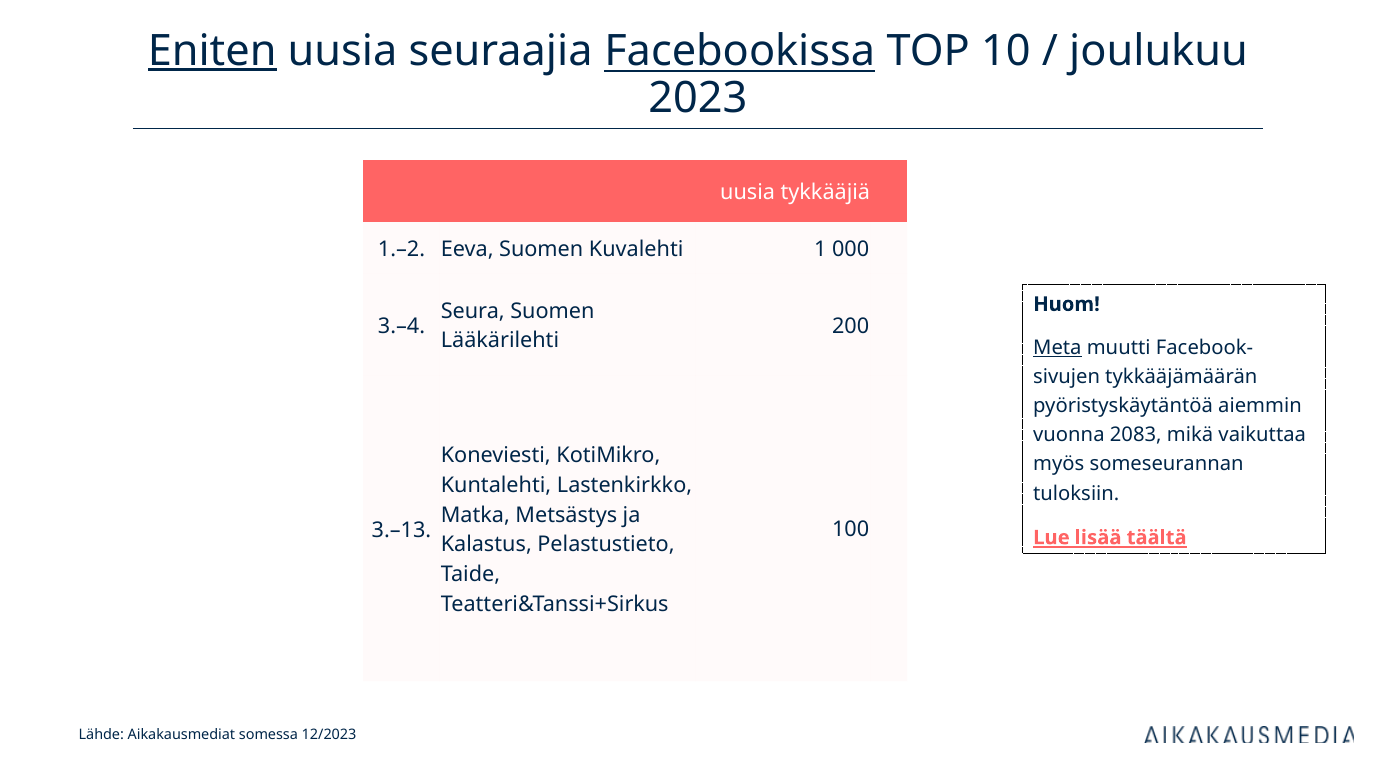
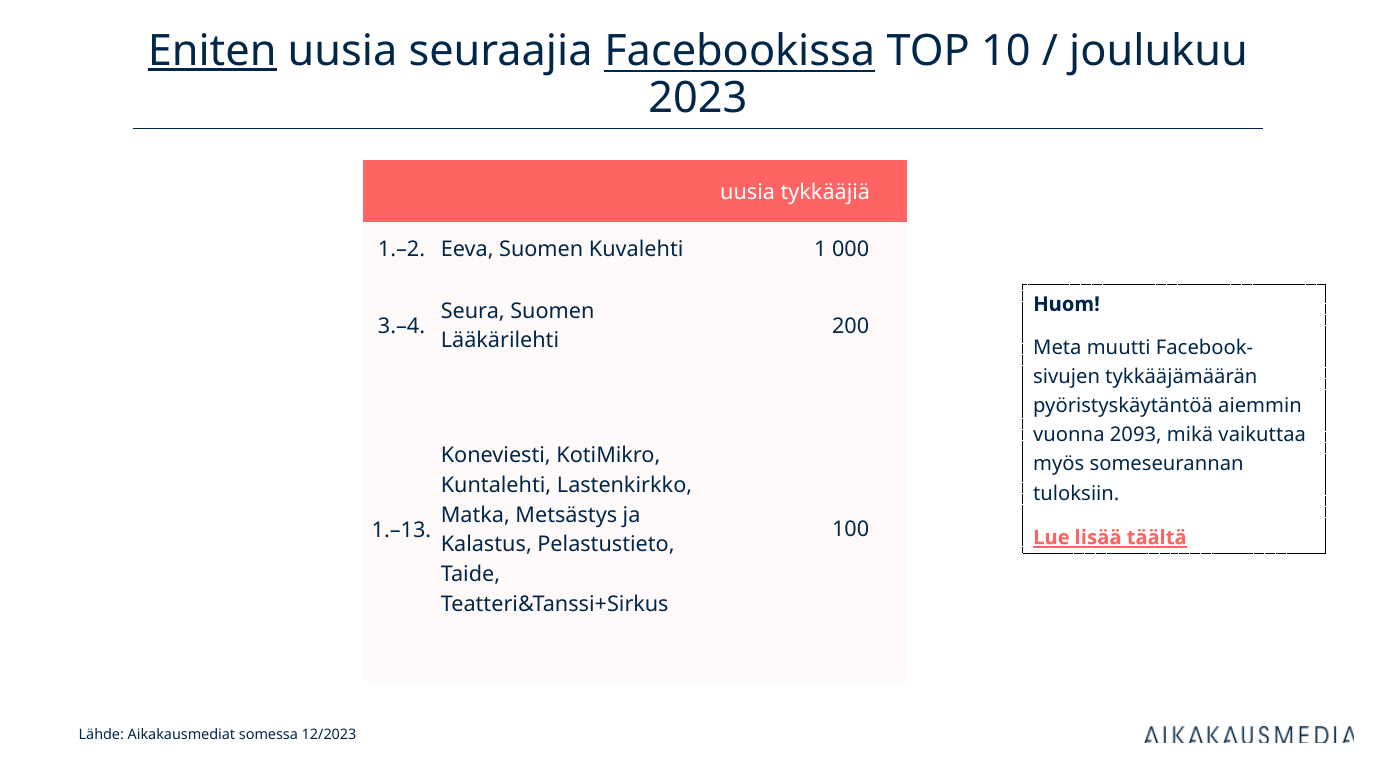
Meta underline: present -> none (1057, 348)
2083: 2083 -> 2093 (1136, 435)
3.–13: 3.–13 -> 1.–13 (401, 530)
